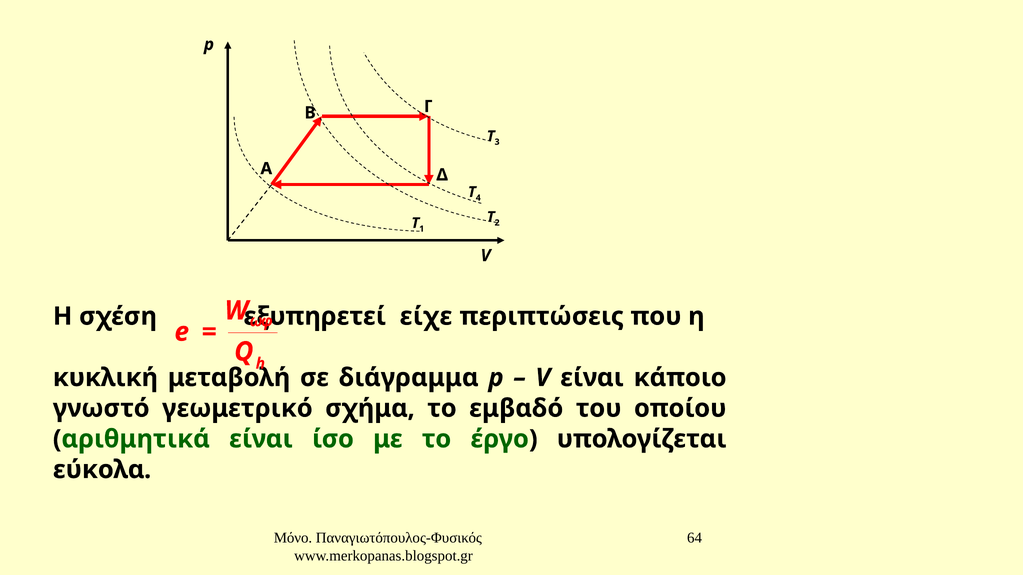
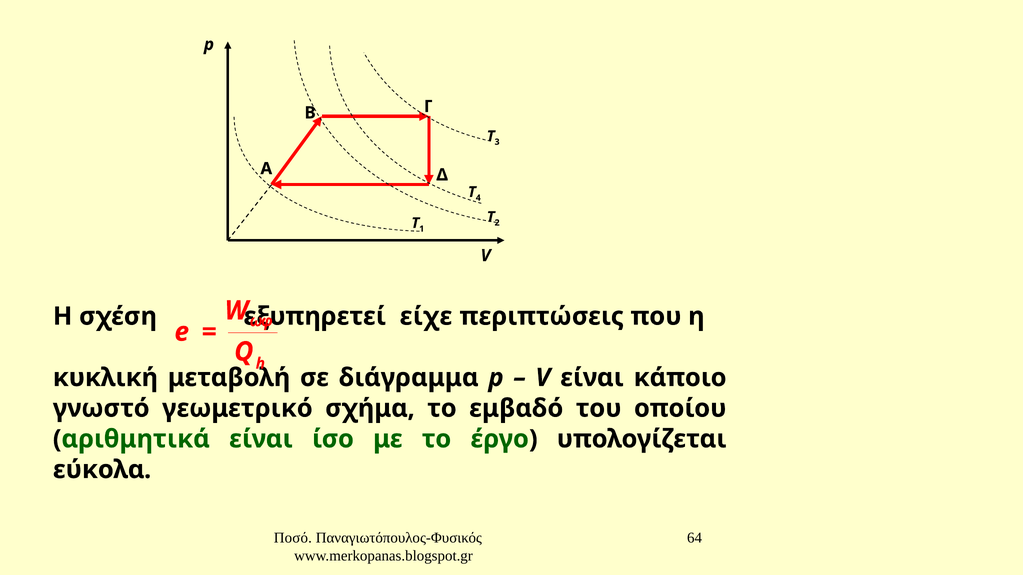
Μόνο: Μόνο -> Ποσό (293, 538)
